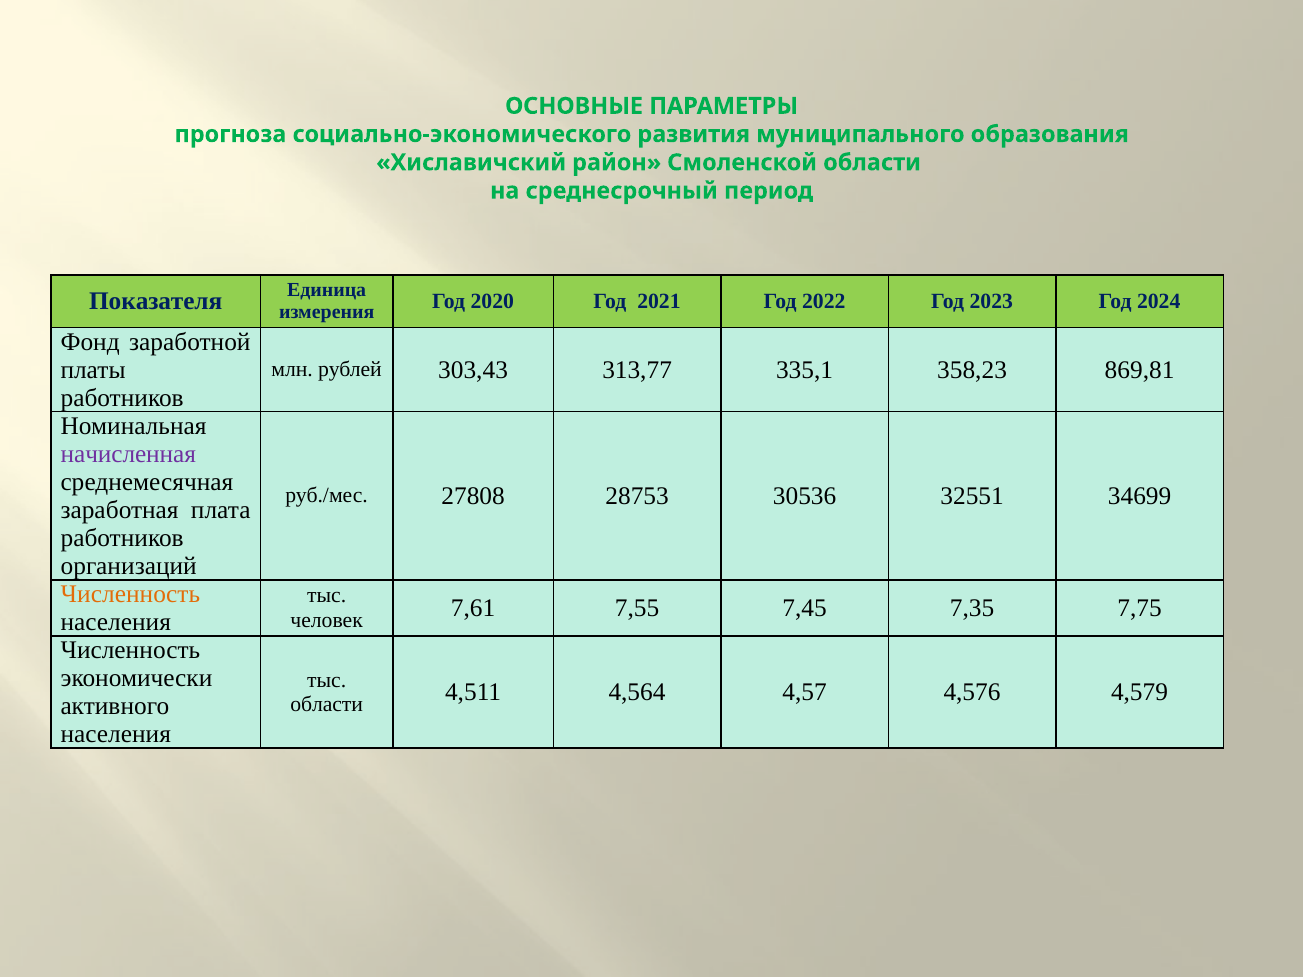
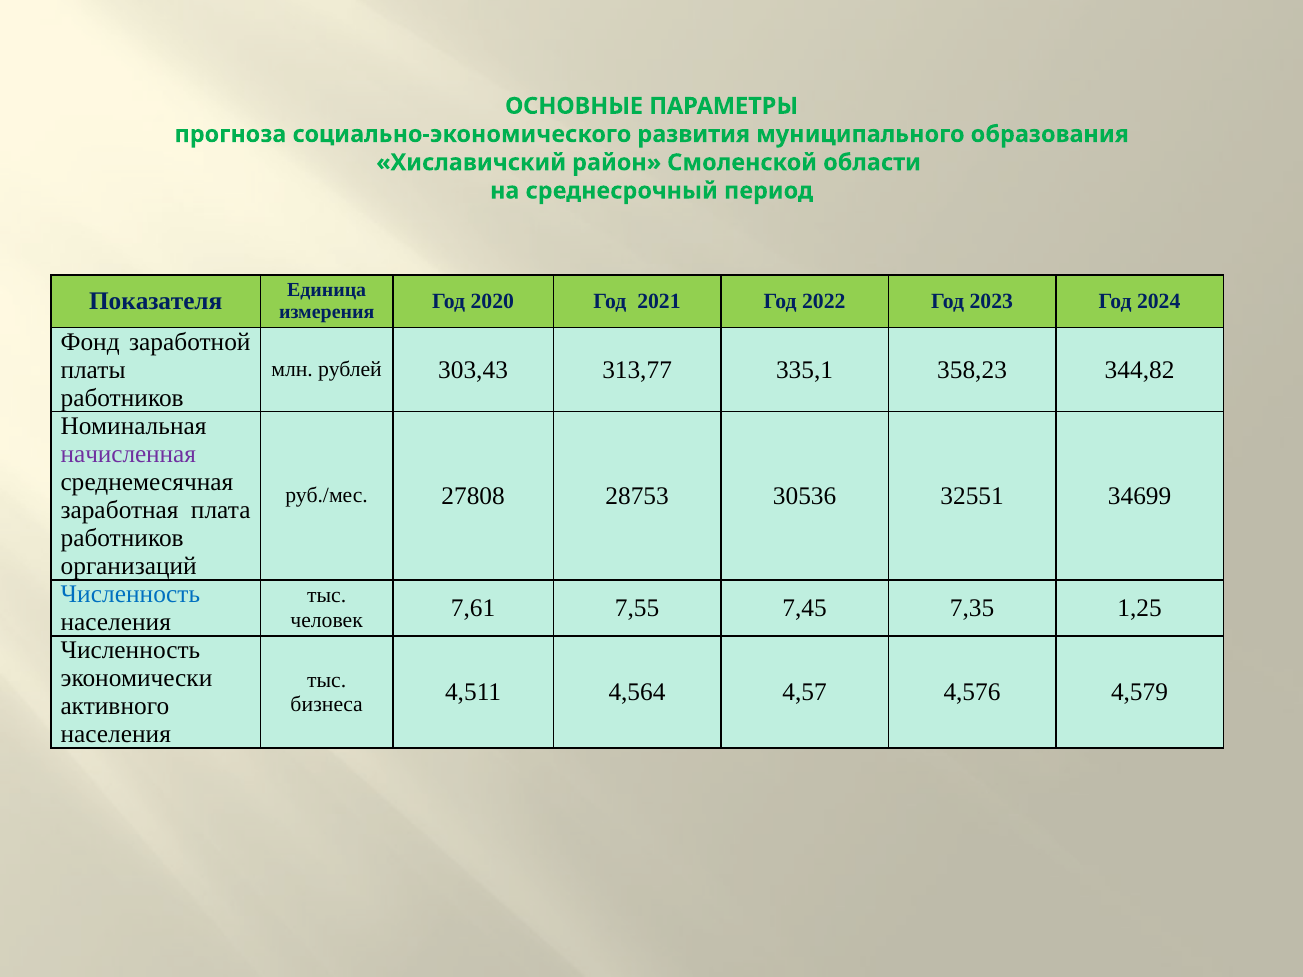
869,81: 869,81 -> 344,82 (1140, 370)
Численность colour: orange -> blue (130, 594)
7,75: 7,75 -> 1,25 (1140, 608)
области: области -> бизнеса (327, 704)
